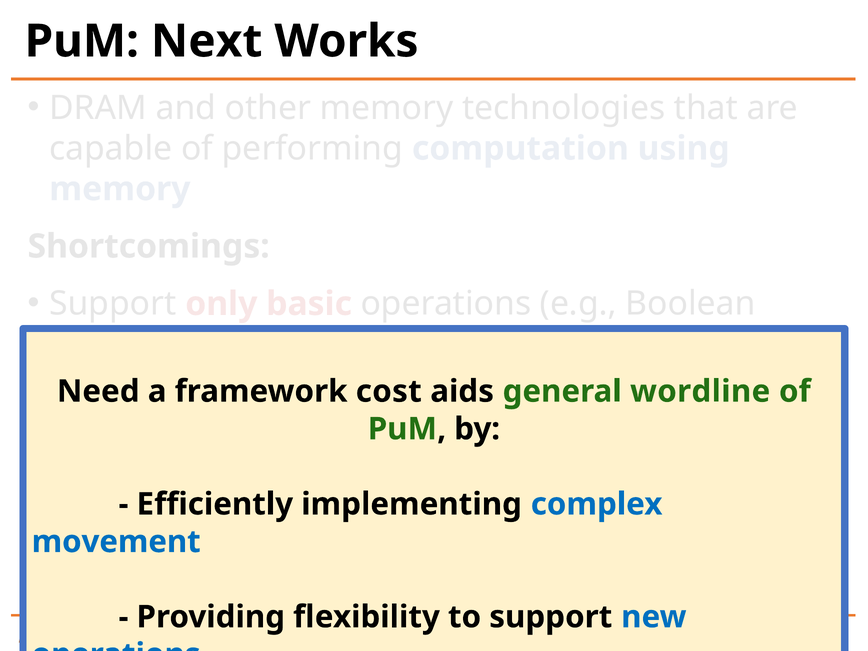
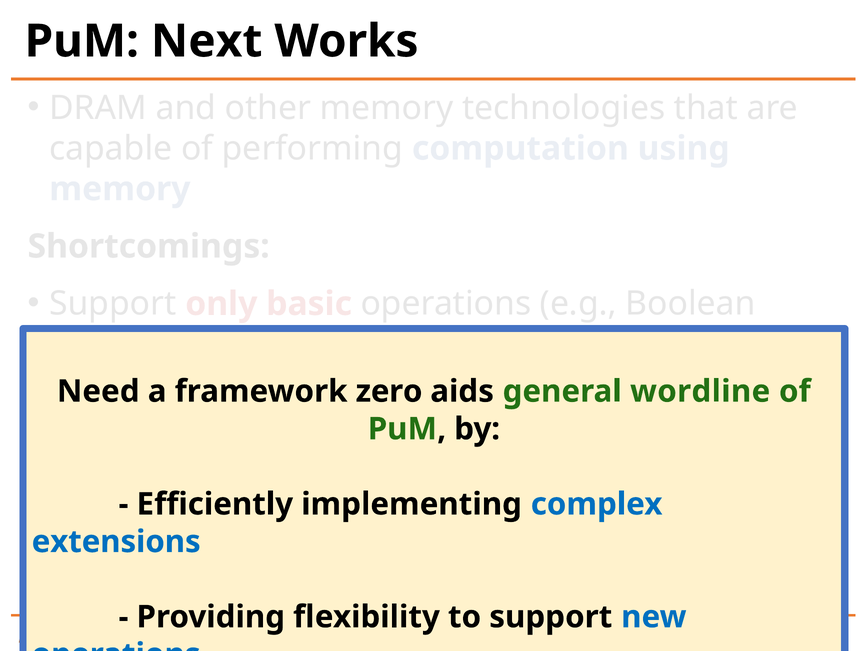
cost: cost -> zero (389, 391)
movement: movement -> extensions (116, 542)
